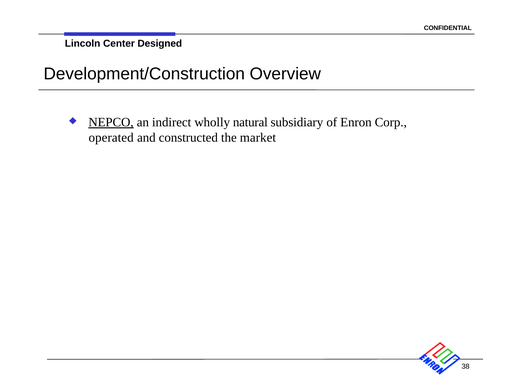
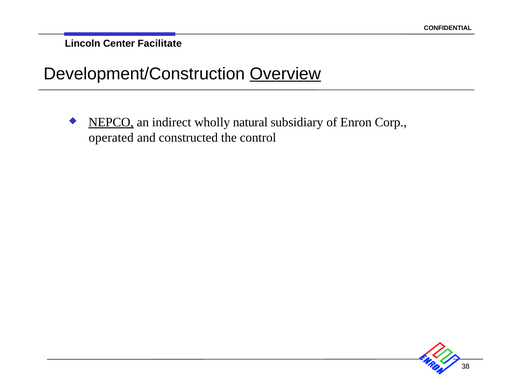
Designed: Designed -> Facilitate (160, 44)
Overview underline: none -> present (285, 74)
market: market -> control (258, 138)
